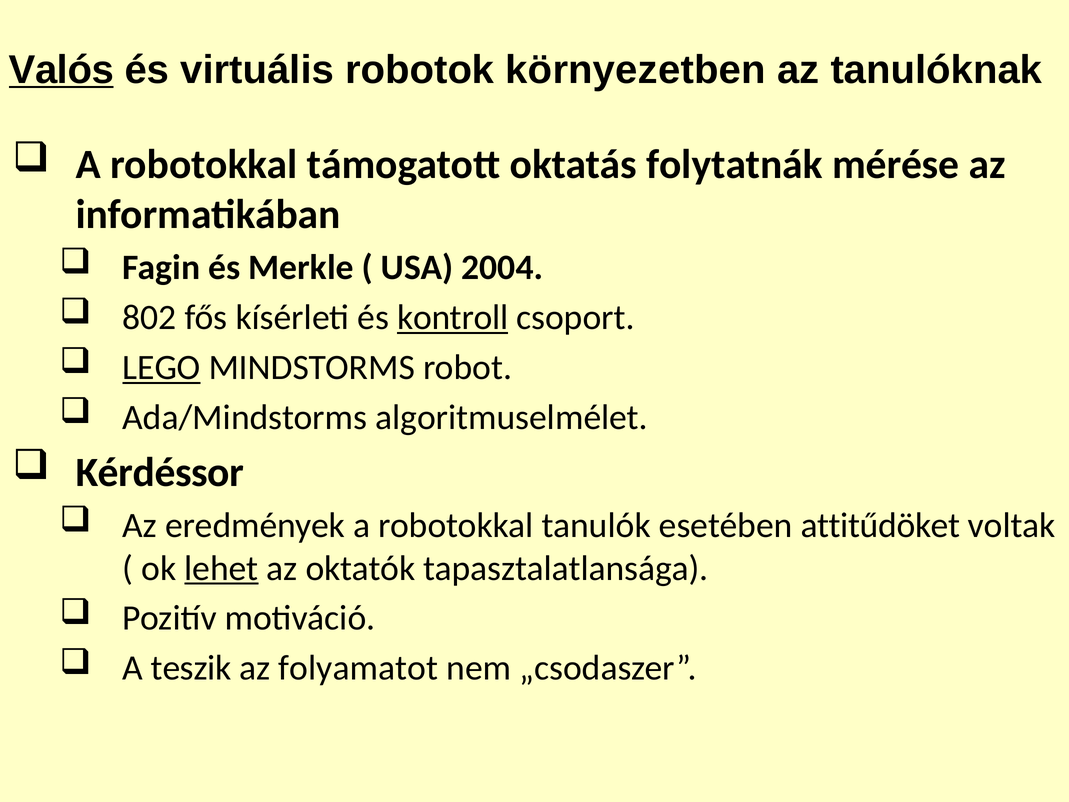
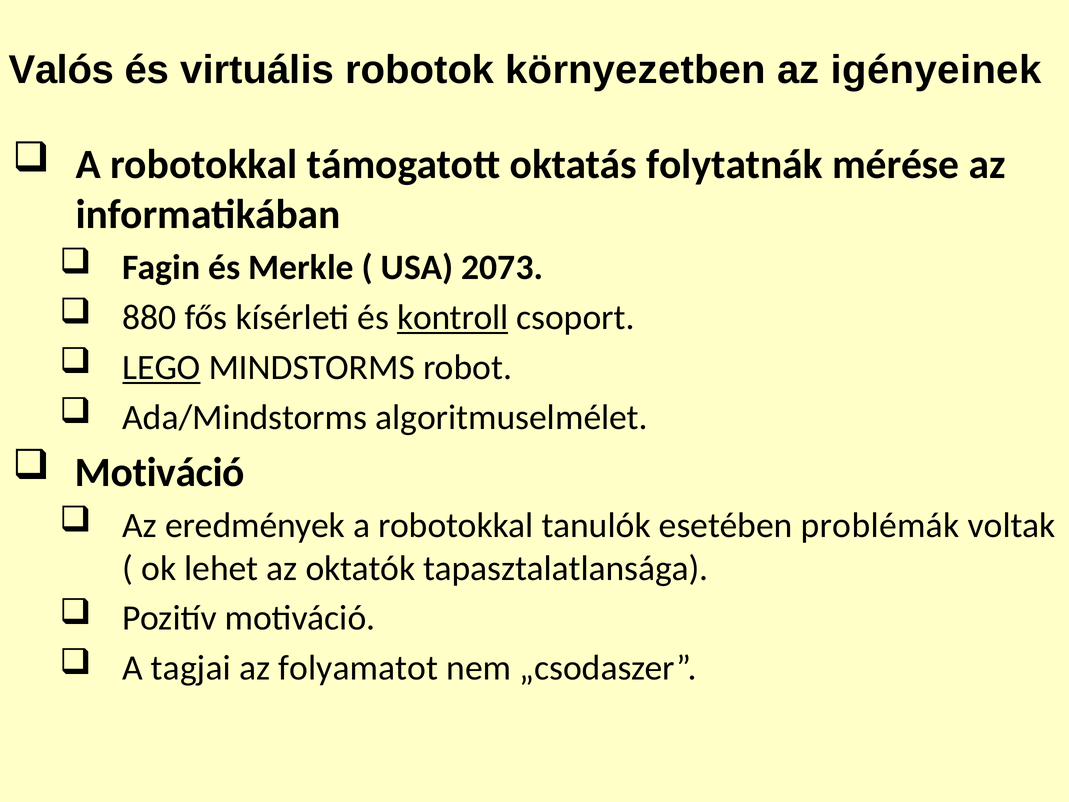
Valós underline: present -> none (61, 70)
tanulóknak: tanulóknak -> igényeinek (936, 70)
2004: 2004 -> 2073 (502, 268)
802: 802 -> 880 (150, 318)
Kérdéssor: Kérdéssor -> Motiváció (160, 472)
attitűdöket: attitűdöket -> problémák (880, 525)
lehet underline: present -> none (221, 568)
teszik: teszik -> tagjai (191, 668)
